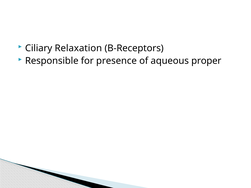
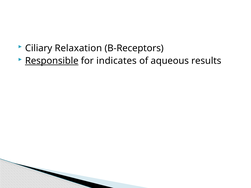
Responsible underline: none -> present (52, 61)
presence: presence -> indicates (116, 61)
proper: proper -> results (206, 61)
